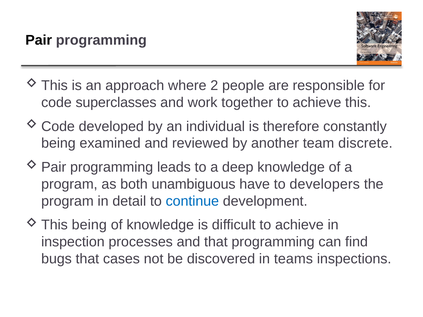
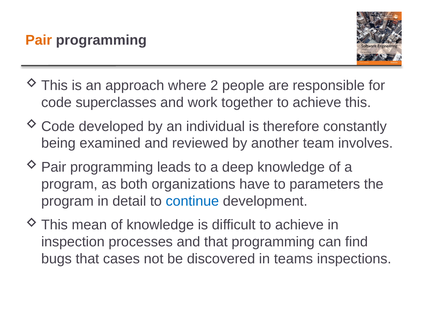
Pair colour: black -> orange (39, 40)
discrete: discrete -> involves (366, 143)
unambiguous: unambiguous -> organizations (194, 184)
developers: developers -> parameters (325, 184)
being: being -> mean (89, 225)
